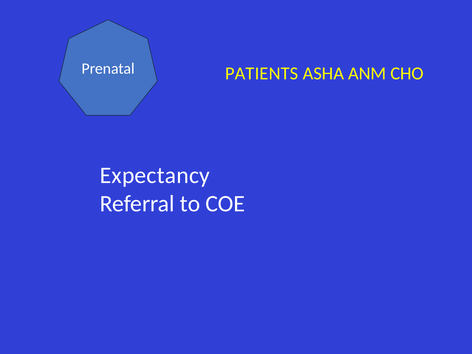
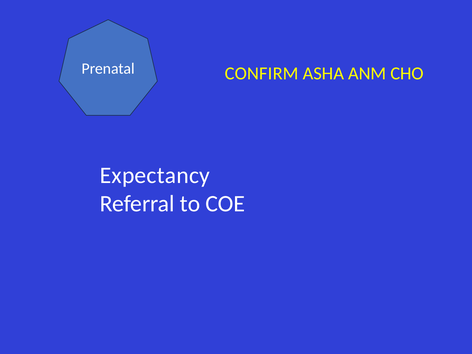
PATIENTS: PATIENTS -> CONFIRM (262, 74)
